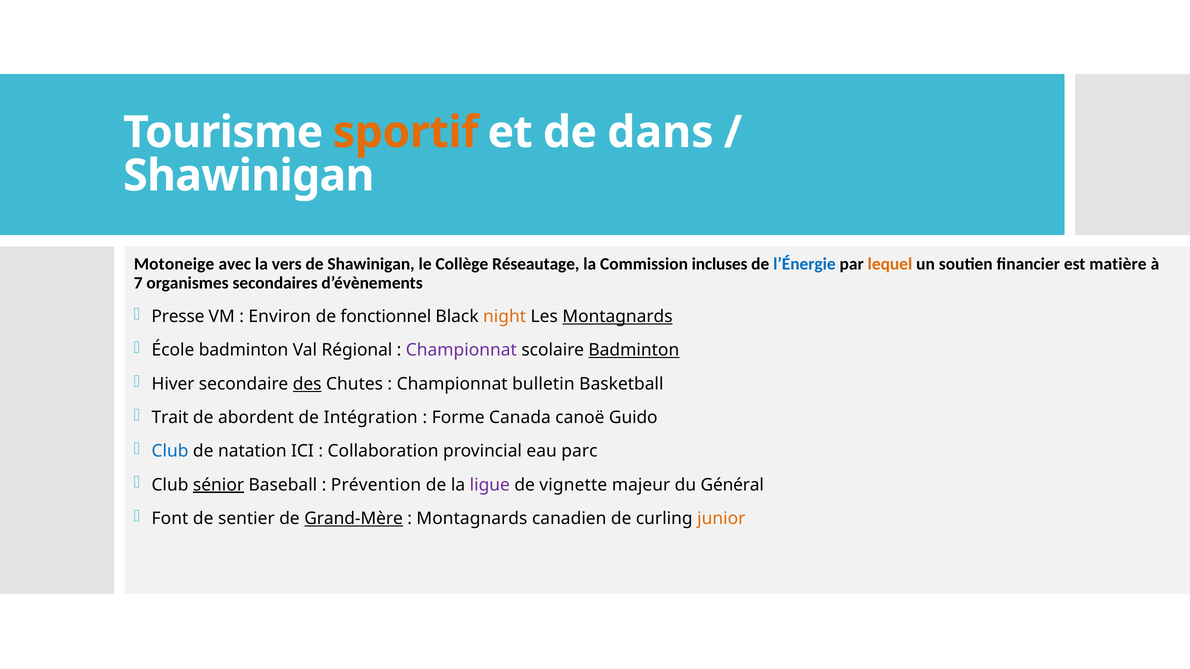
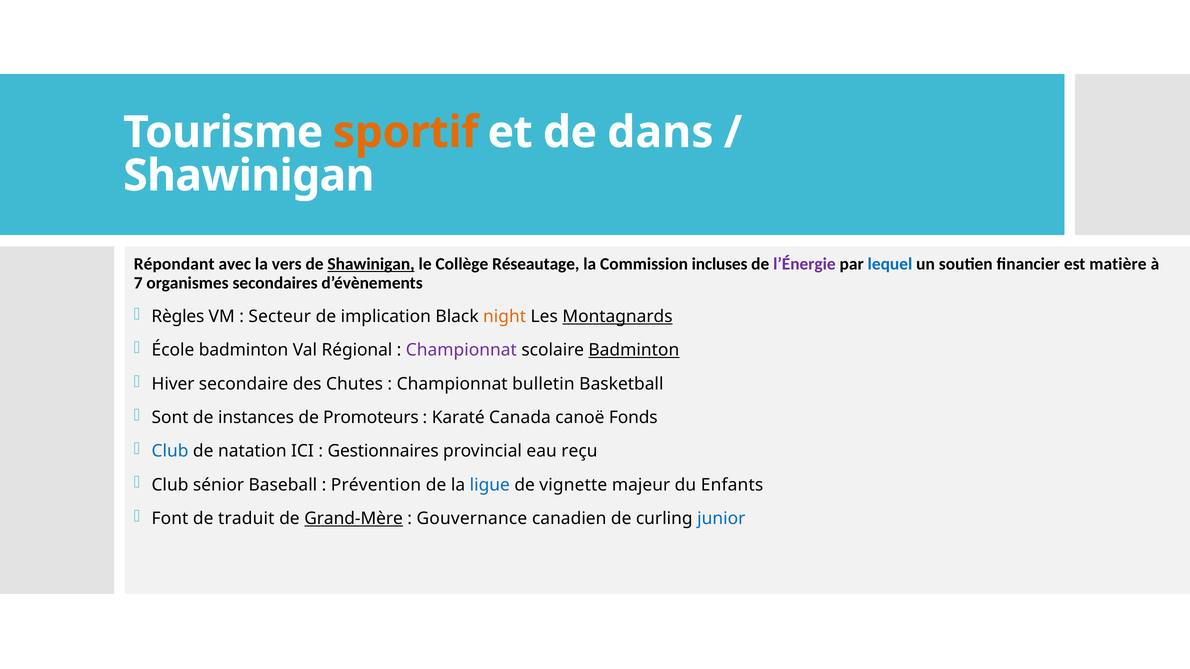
Motoneige: Motoneige -> Répondant (174, 264)
Shawinigan underline: none -> present (371, 264)
l’Énergie colour: blue -> purple (804, 264)
lequel colour: orange -> blue (890, 264)
Presse: Presse -> Règles (178, 317)
Environ: Environ -> Secteur (280, 317)
fonctionnel: fonctionnel -> implication (386, 317)
des underline: present -> none (307, 384)
Trait: Trait -> Sont (170, 418)
abordent: abordent -> instances (256, 418)
Intégration: Intégration -> Promoteurs (371, 418)
Forme: Forme -> Karaté (458, 418)
Guido: Guido -> Fonds (633, 418)
Collaboration: Collaboration -> Gestionnaires (383, 451)
parc: parc -> reçu (579, 451)
sénior underline: present -> none (219, 485)
ligue colour: purple -> blue (490, 485)
Général: Général -> Enfants (732, 485)
sentier: sentier -> traduit (246, 519)
Montagnards: Montagnards -> Gouvernance (472, 519)
junior colour: orange -> blue (721, 519)
